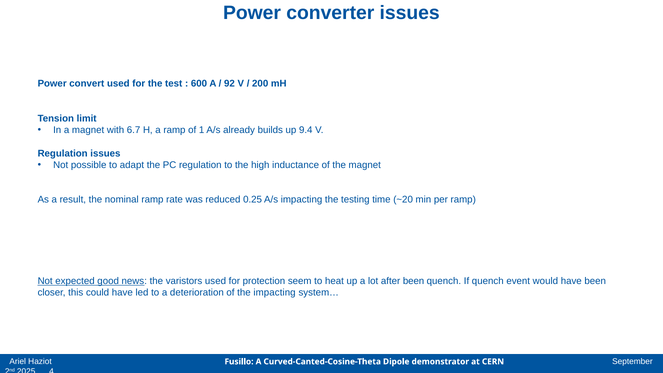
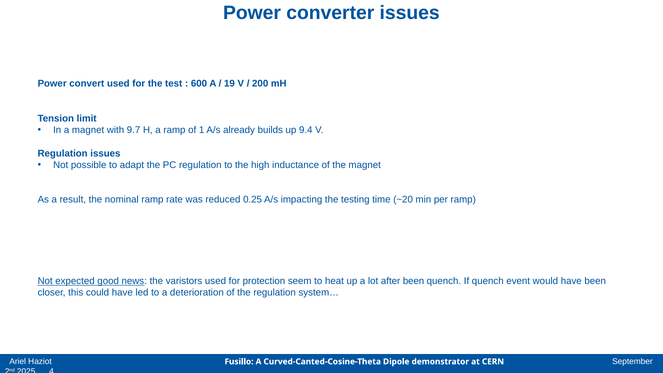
92: 92 -> 19 (229, 84)
6.7: 6.7 -> 9.7 (134, 130)
the impacting: impacting -> regulation (275, 293)
